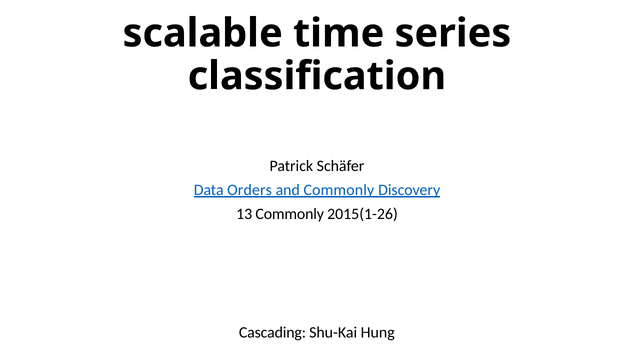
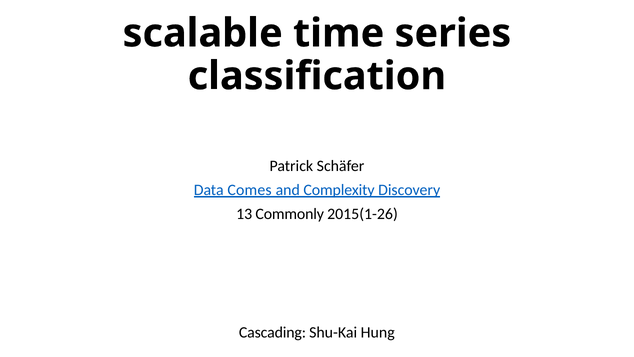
Orders: Orders -> Comes (250, 190)
and Commonly: Commonly -> Complexity (339, 190)
